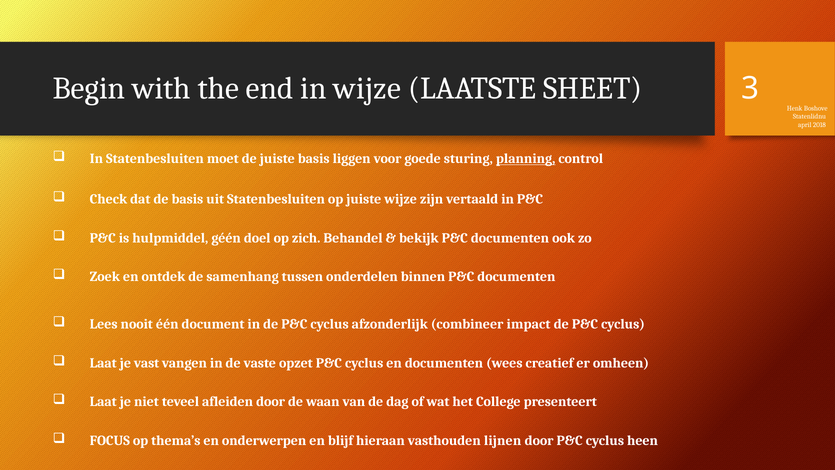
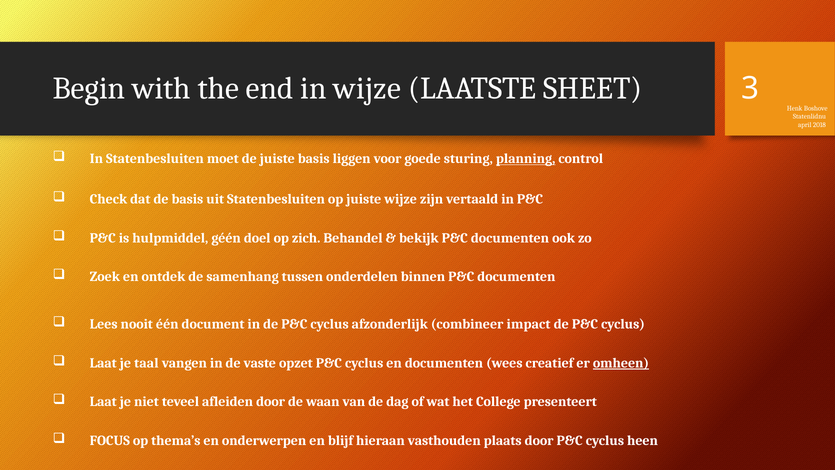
vast: vast -> taal (146, 363)
omheen underline: none -> present (621, 363)
lijnen: lijnen -> plaats (503, 440)
